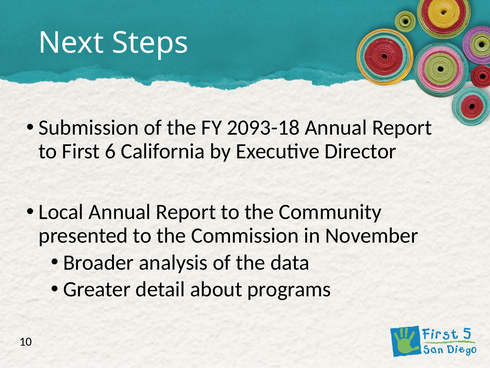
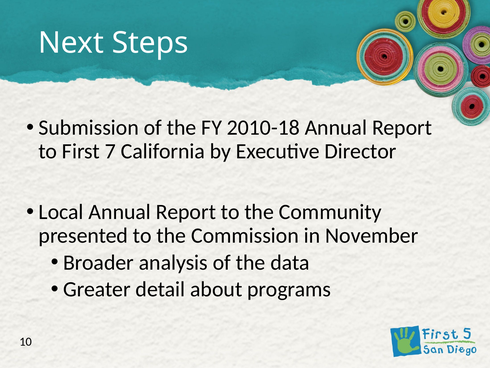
2093-18: 2093-18 -> 2010-18 (263, 127)
6: 6 -> 7 (110, 151)
